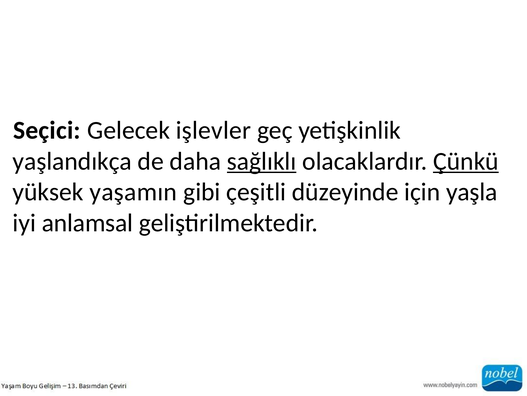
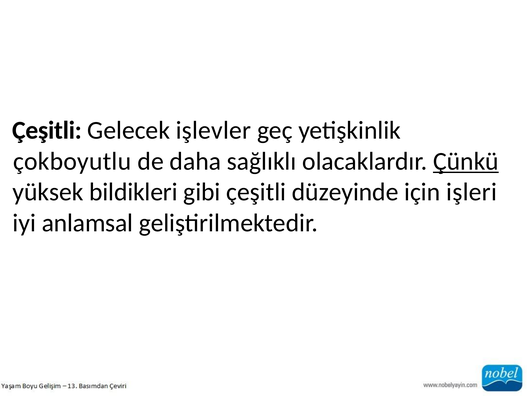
Seçici: Seçici -> Çeşitli (47, 130)
yaşlandıkça: yaşlandıkça -> çokboyutlu (72, 161)
sağlıklı underline: present -> none (262, 161)
yaşamın: yaşamın -> bildikleri (133, 192)
yaşla: yaşla -> işleri (472, 192)
